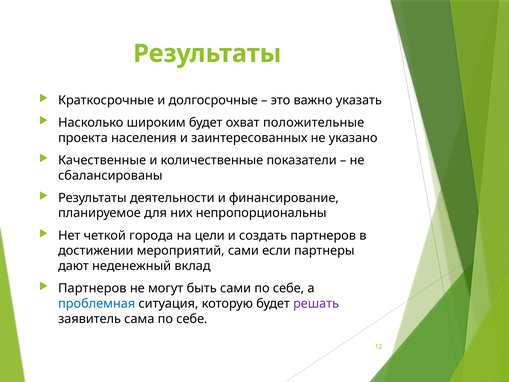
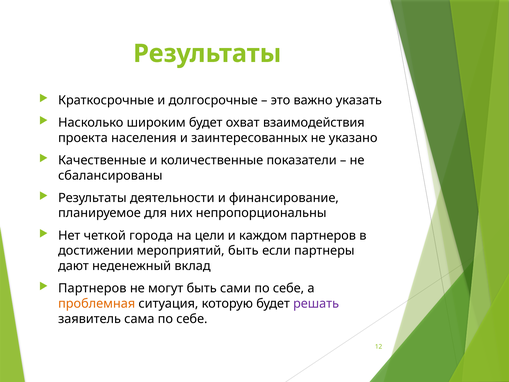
положительные: положительные -> взаимодействия (314, 122)
создать: создать -> каждом (263, 235)
мероприятий сами: сами -> быть (243, 251)
проблемная colour: blue -> orange (97, 303)
